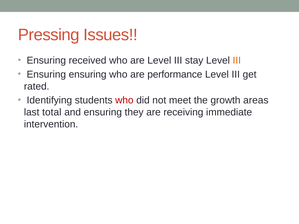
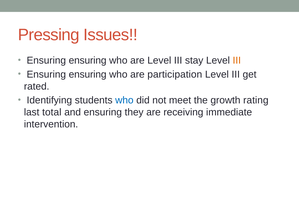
received: received -> ensuring (88, 61)
performance: performance -> participation (175, 74)
who colour: red -> blue (124, 100)
areas: areas -> rating (256, 100)
